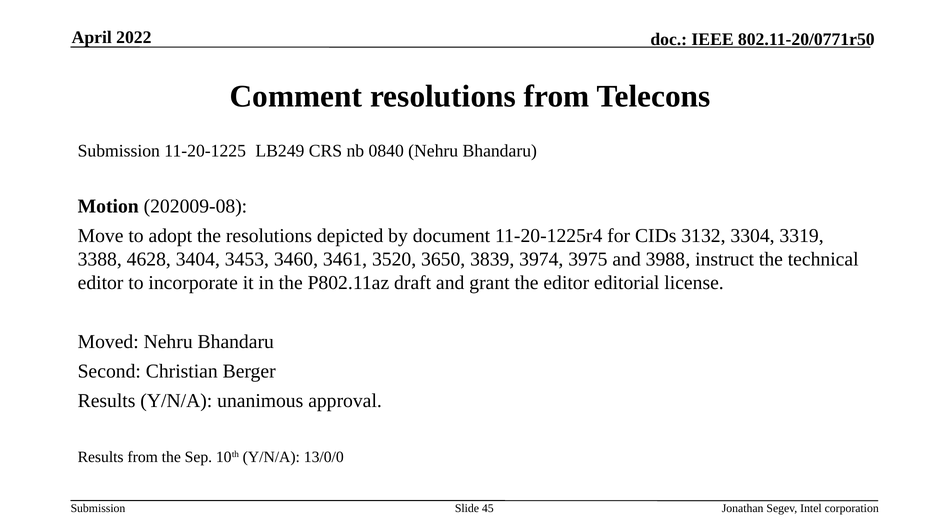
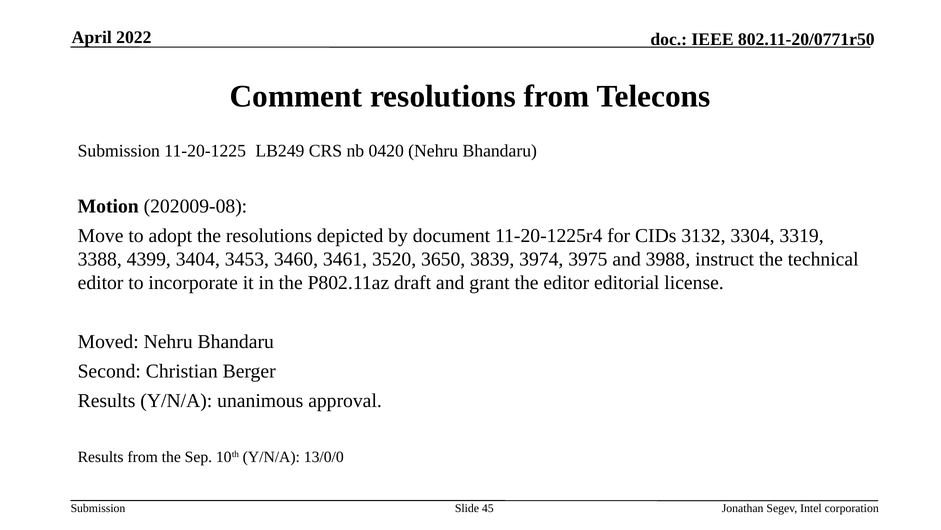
0840: 0840 -> 0420 (386, 151)
4628: 4628 -> 4399 (149, 259)
